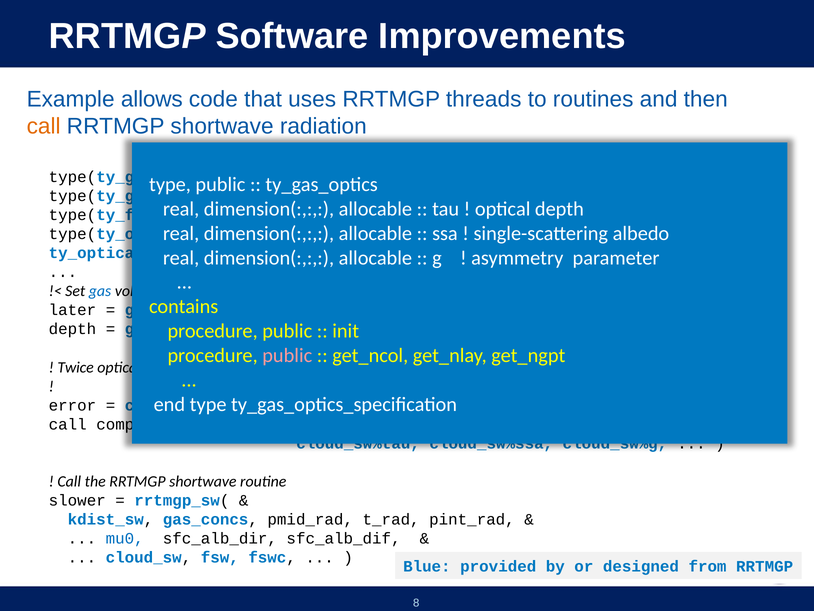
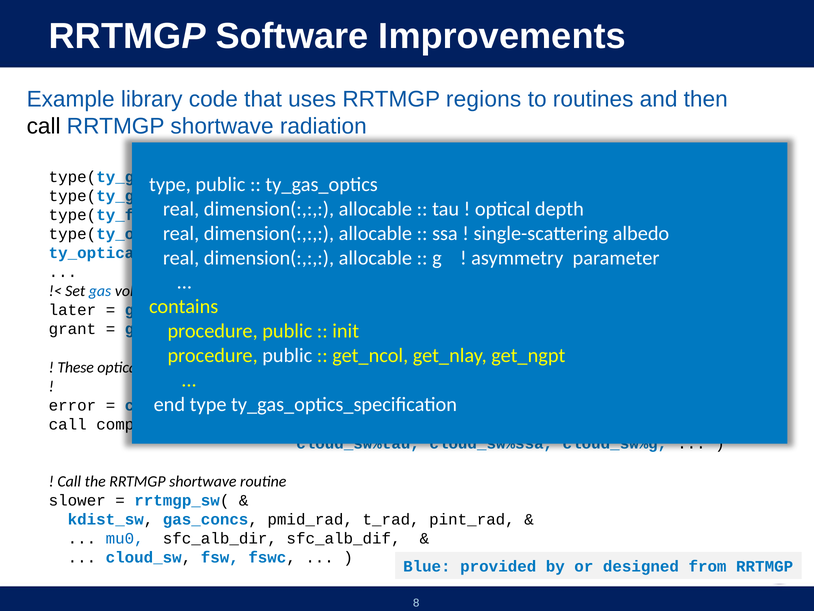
allows: allows -> library (152, 99)
threads: threads -> regions (484, 99)
call colour: orange -> black (44, 126)
depth: depth -> grant (72, 329)
public colour: pink -> white (287, 355)
Twice: Twice -> These (76, 367)
